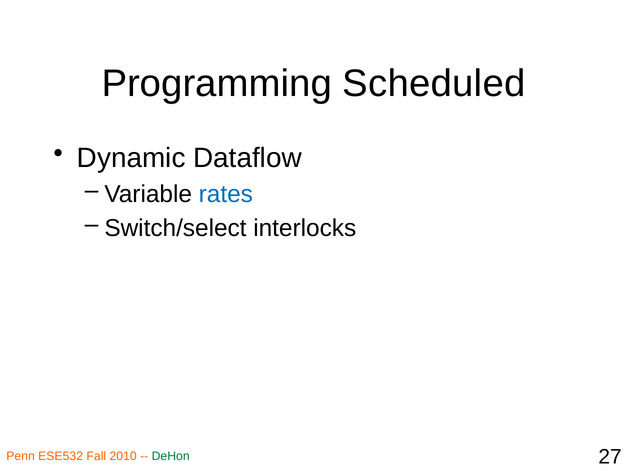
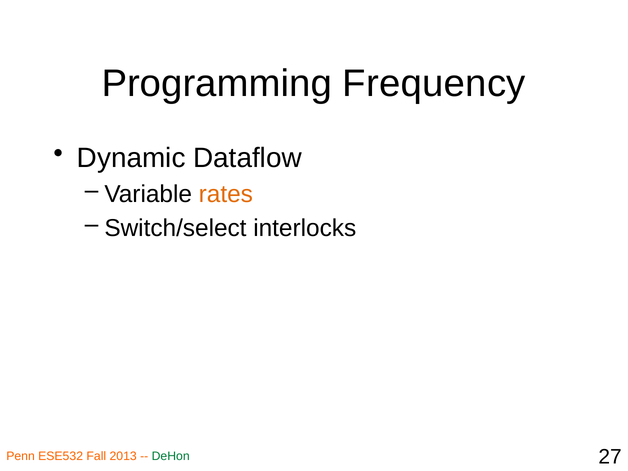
Scheduled: Scheduled -> Frequency (434, 84)
rates colour: blue -> orange (226, 194)
2010: 2010 -> 2013 (123, 456)
